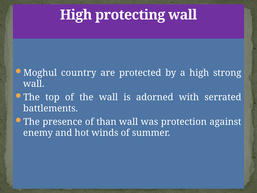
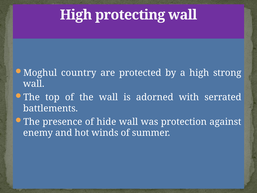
than: than -> hide (106, 122)
